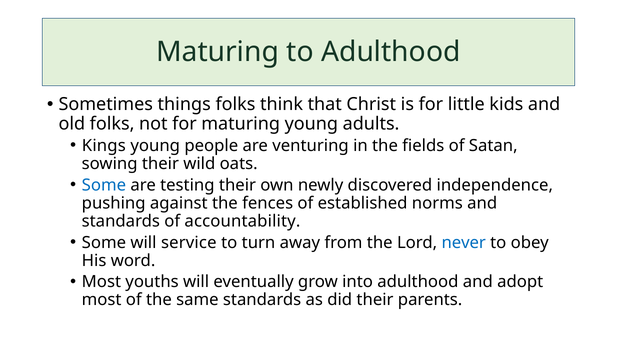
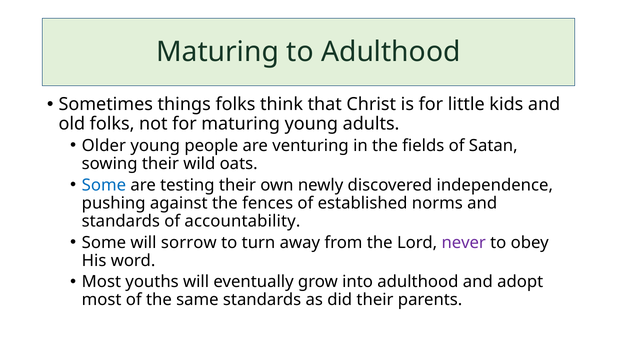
Kings: Kings -> Older (104, 146)
service: service -> sorrow (189, 243)
never colour: blue -> purple (464, 243)
